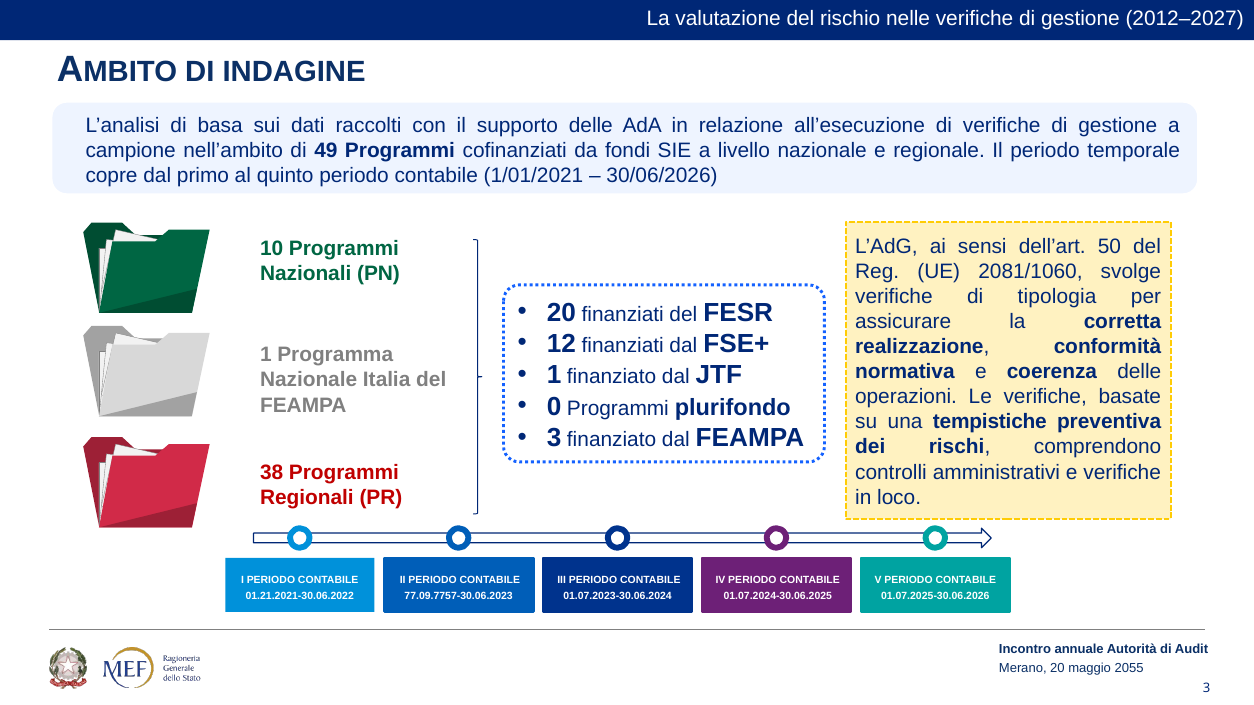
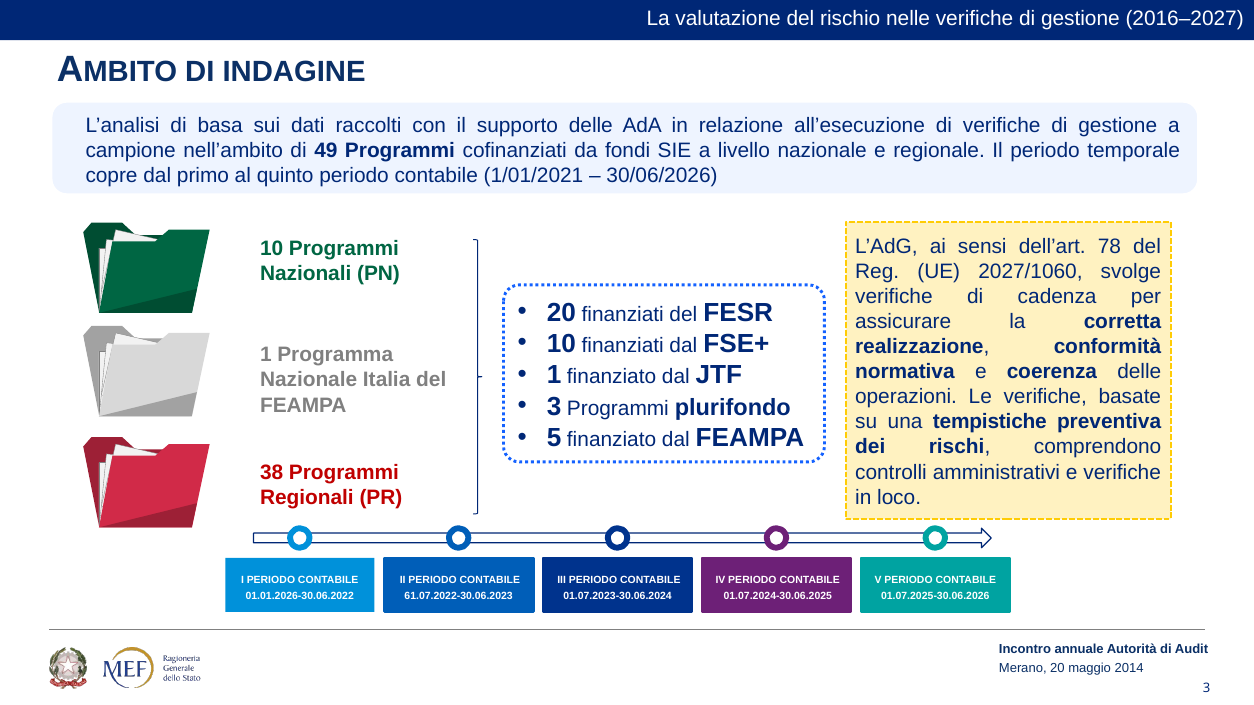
2012–2027: 2012–2027 -> 2016–2027 (1185, 19)
50: 50 -> 78 (1109, 247)
2081/1060: 2081/1060 -> 2027/1060 (1030, 272)
tipologia: tipologia -> cadenza (1057, 297)
12: 12 -> 10 (561, 344)
0: 0 -> 3 (554, 407)
3: 3 -> 5 (554, 438)
01.21.2021-30.06.2022: 01.21.2021-30.06.2022 -> 01.01.2026-30.06.2022 (300, 597)
77.09.7757-30.06.2023: 77.09.7757-30.06.2023 -> 61.07.2022-30.06.2023 (459, 597)
2055: 2055 -> 2014 (1129, 668)
